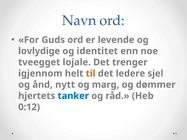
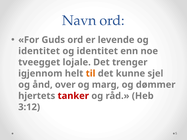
lovlydige: lovlydige -> identitet (39, 51)
ledere: ledere -> kunne (130, 74)
nytt: nytt -> over (65, 85)
tanker colour: blue -> red (73, 96)
0:12: 0:12 -> 3:12 (29, 107)
